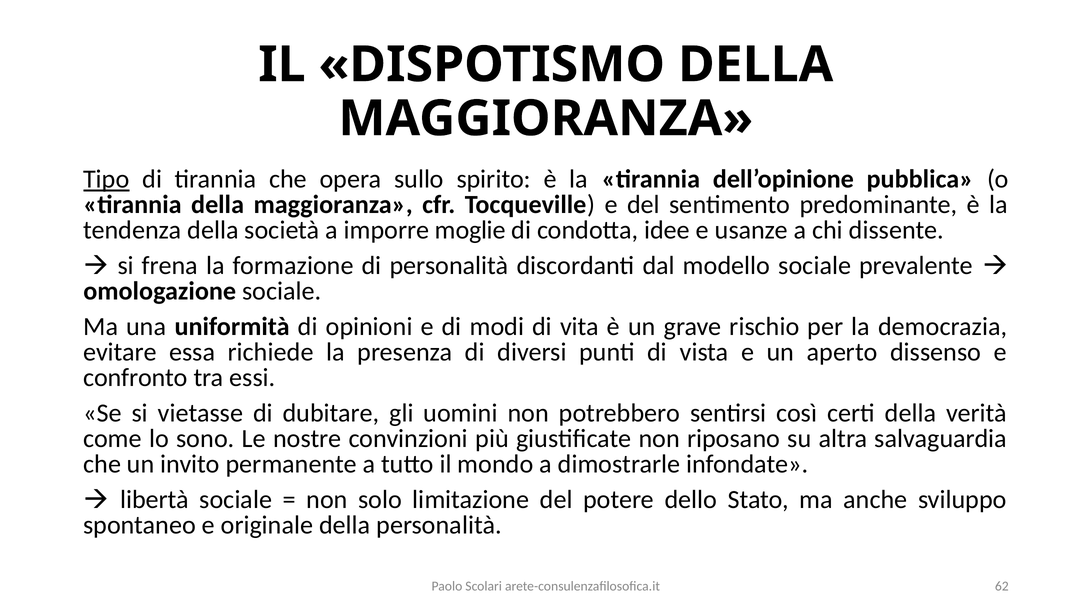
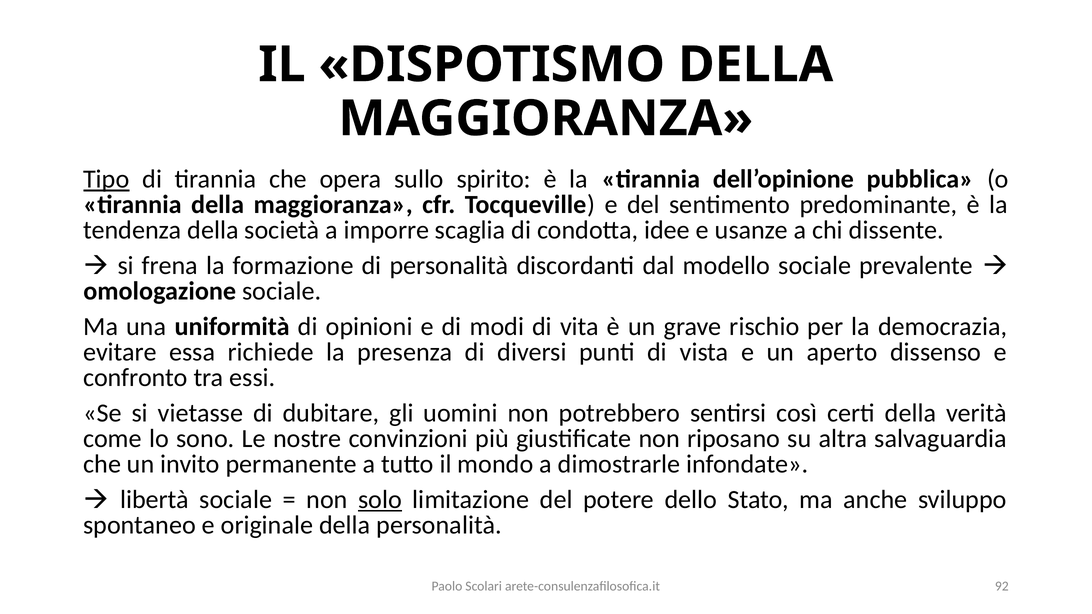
moglie: moglie -> scaglia (470, 230)
solo underline: none -> present (380, 500)
62: 62 -> 92 (1002, 586)
